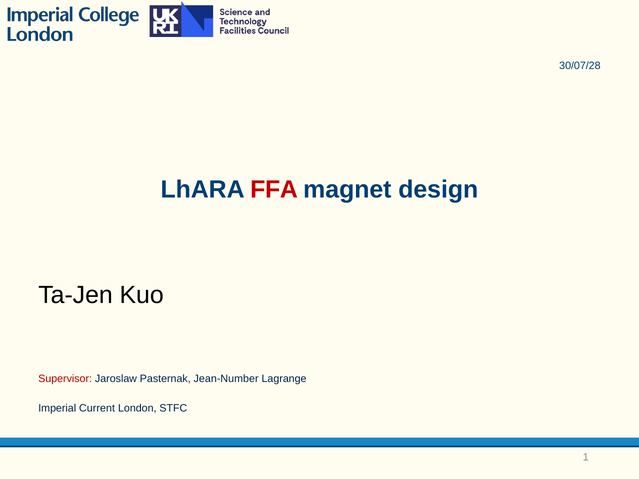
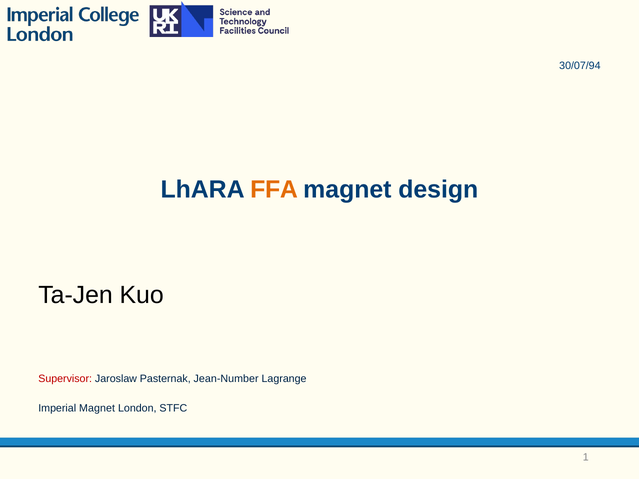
30/07/28: 30/07/28 -> 30/07/94 (580, 66)
FFA colour: red -> orange (274, 190)
Imperial Current: Current -> Magnet (97, 409)
